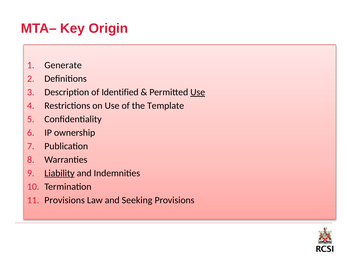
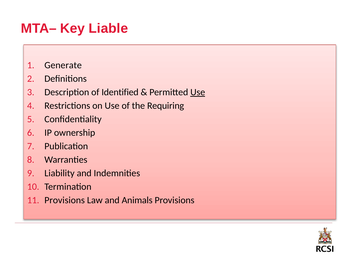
Origin: Origin -> Liable (108, 29)
Template: Template -> Requiring (166, 106)
Liability underline: present -> none (60, 173)
Seeking: Seeking -> Animals (137, 200)
